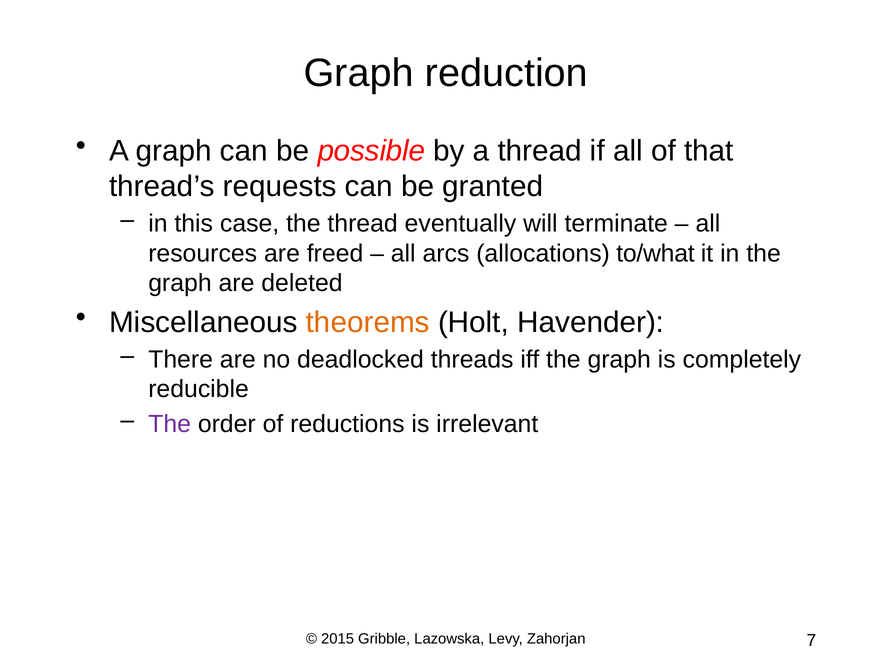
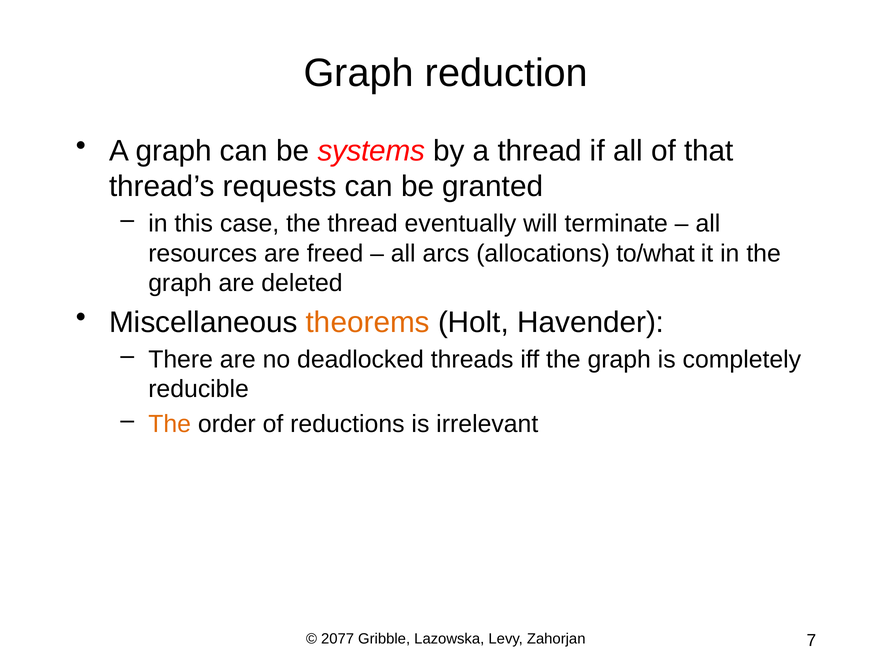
possible: possible -> systems (371, 151)
The colour: purple -> orange (170, 424)
2015: 2015 -> 2077 (338, 639)
